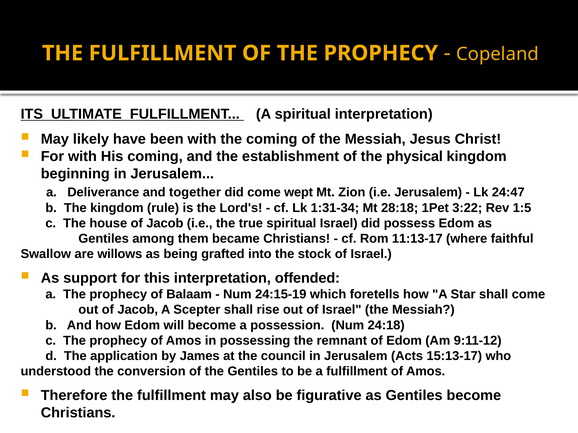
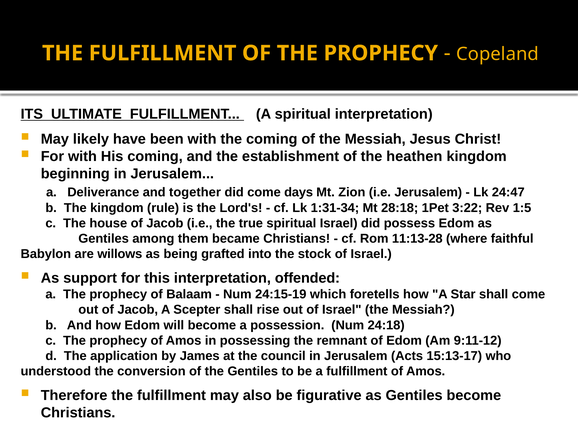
physical: physical -> heathen (414, 156)
wept: wept -> days (299, 193)
11:13-17: 11:13-17 -> 11:13-28 (417, 239)
Swallow: Swallow -> Babylon (46, 254)
